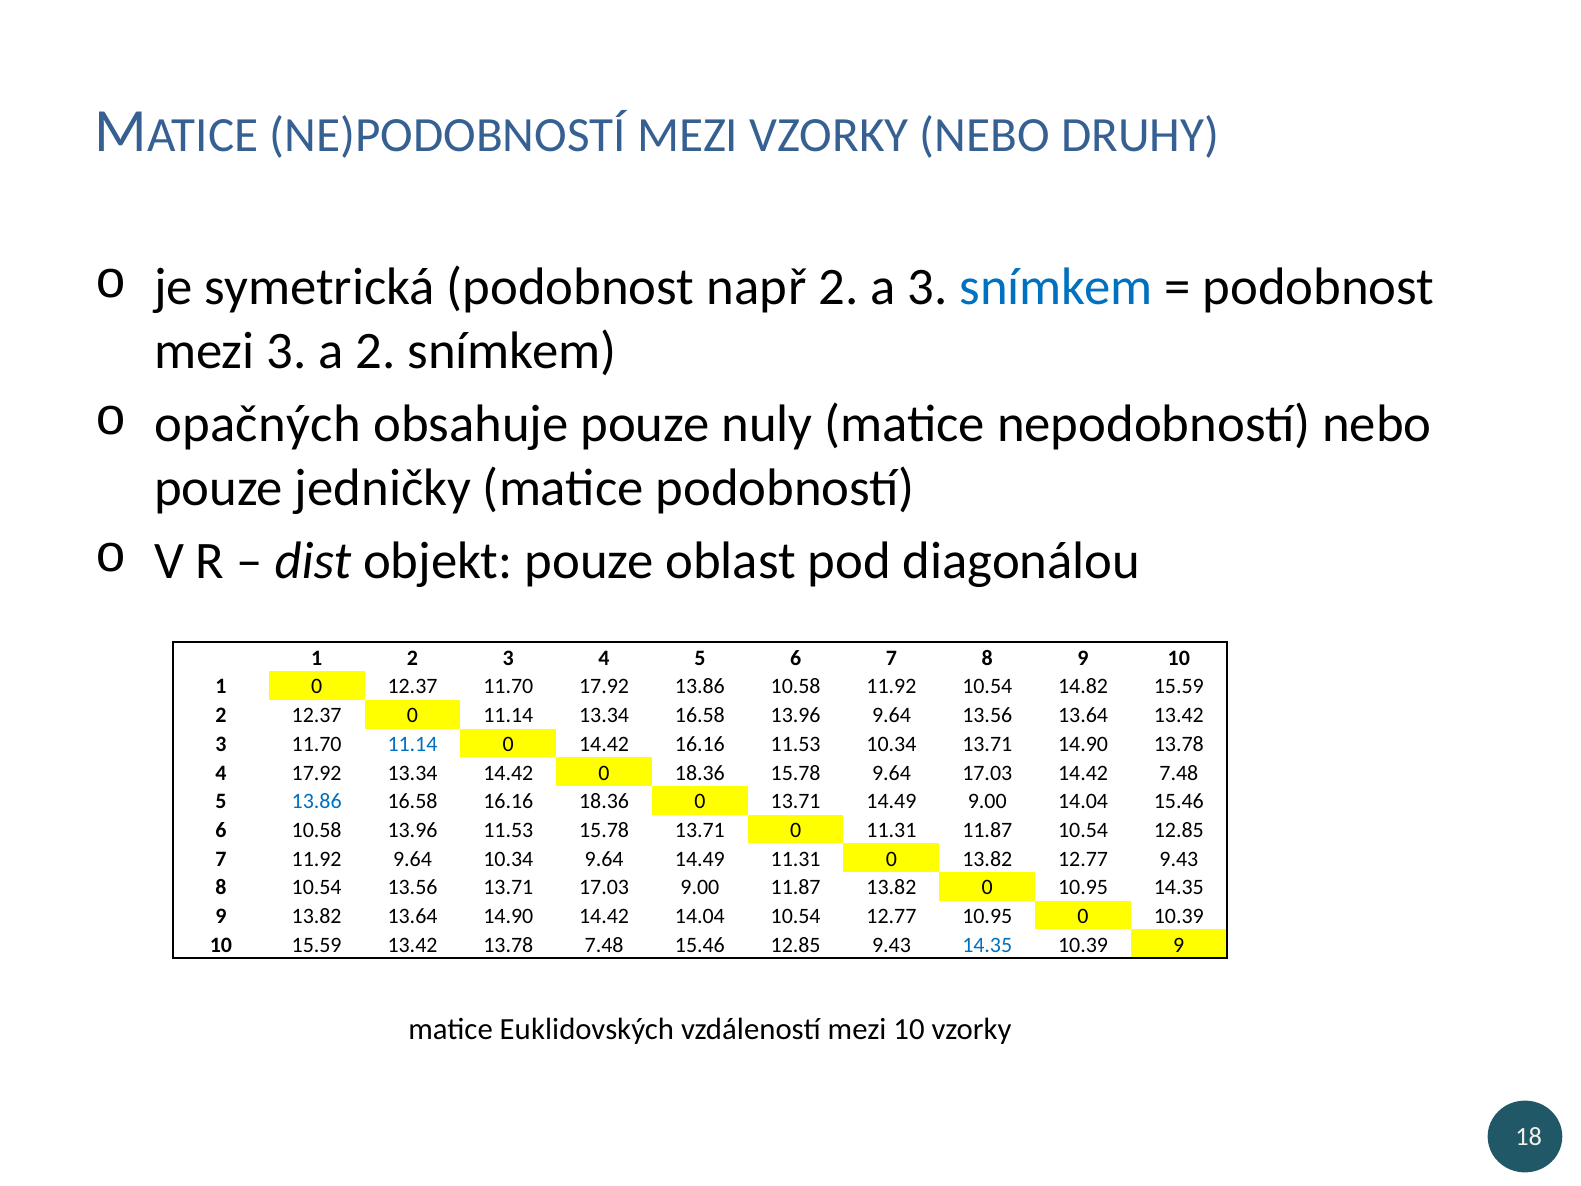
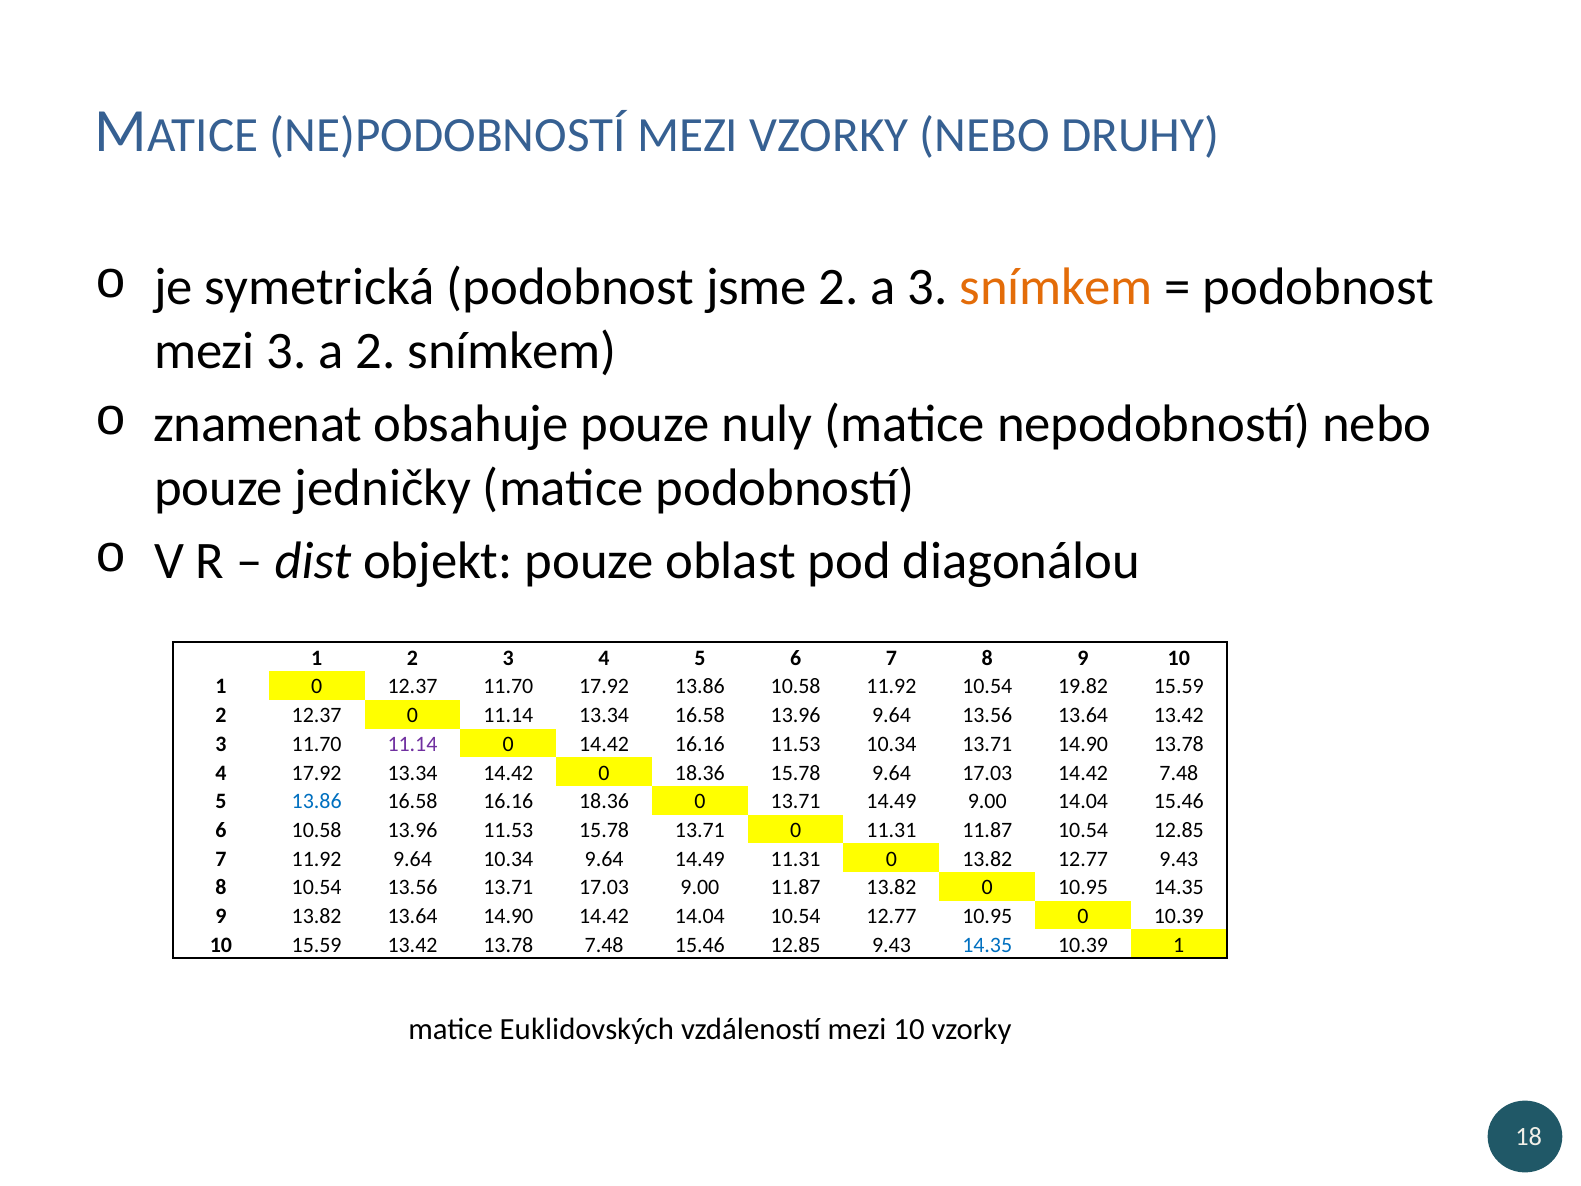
např: např -> jsme (757, 287)
snímkem colour: blue -> orange (1056, 287)
opačných: opačných -> znamenat (258, 424)
14.82: 14.82 -> 19.82 (1083, 687)
11.14 colour: blue -> purple (412, 744)
10.39 9: 9 -> 1 (1179, 945)
